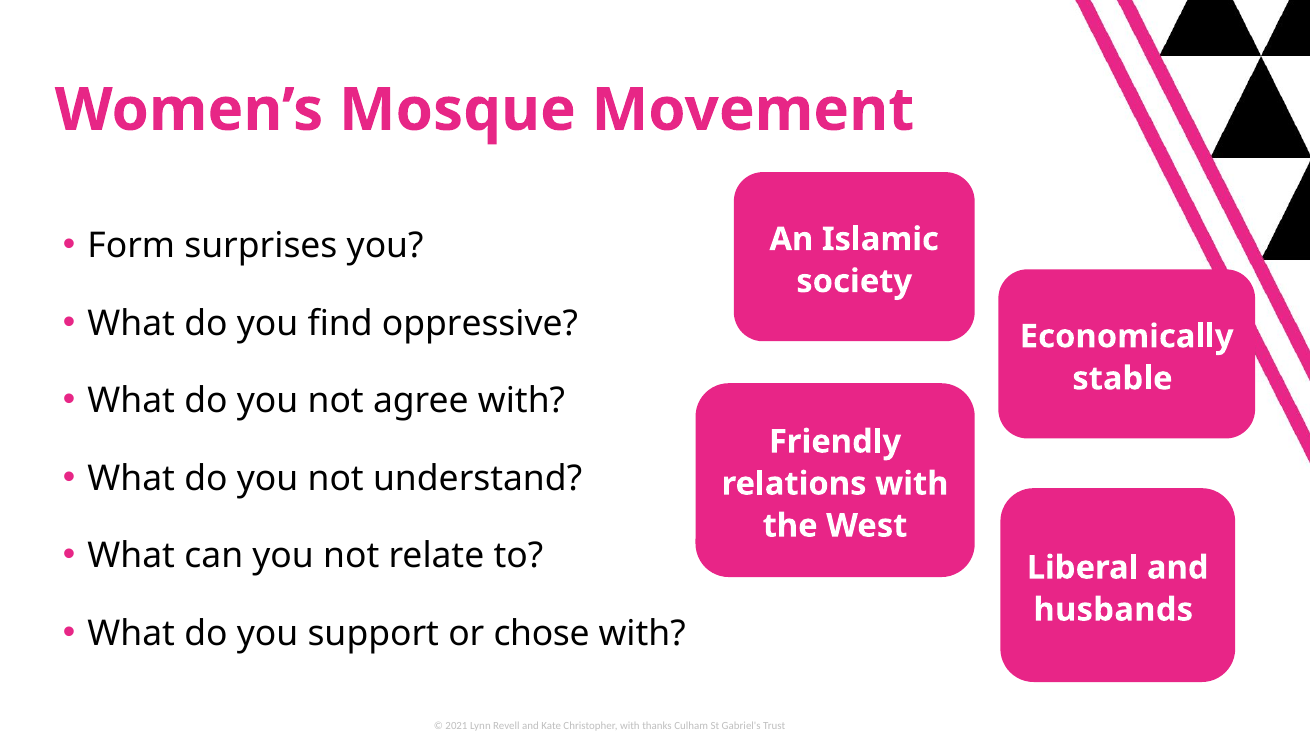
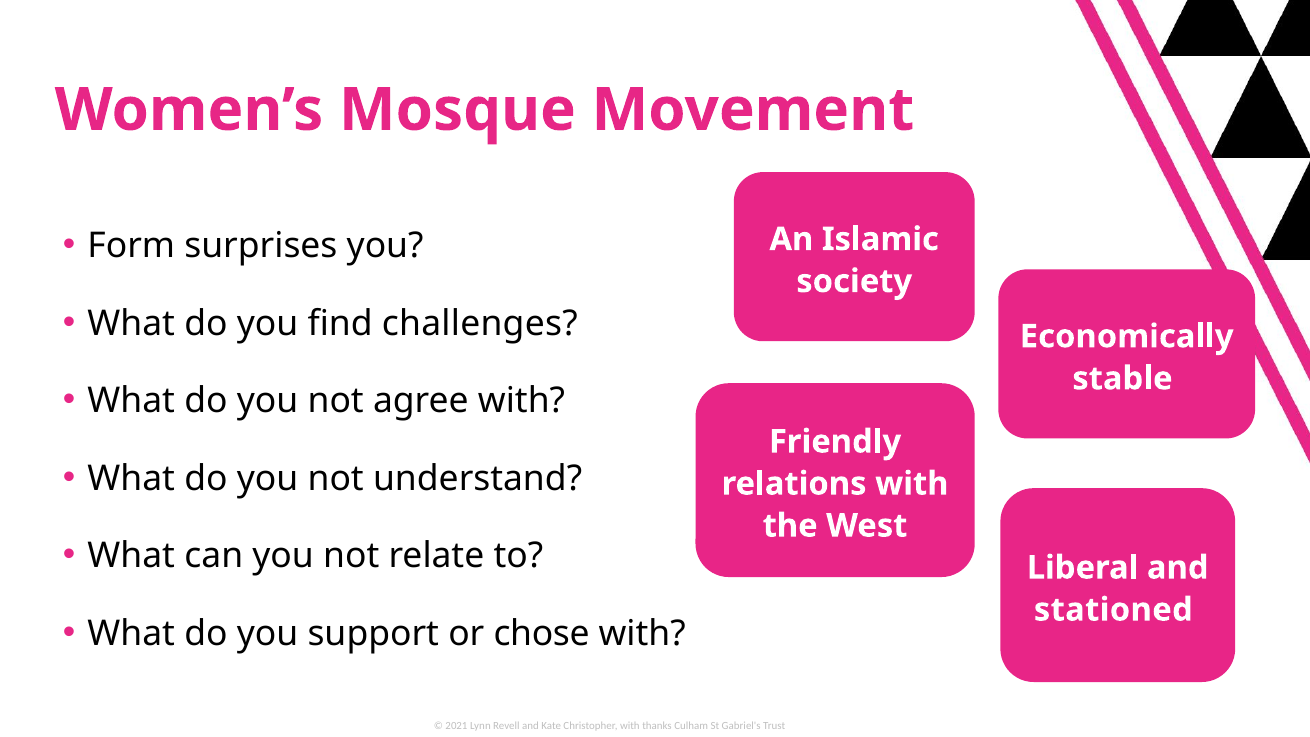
oppressive: oppressive -> challenges (480, 324)
husbands: husbands -> stationed (1113, 610)
